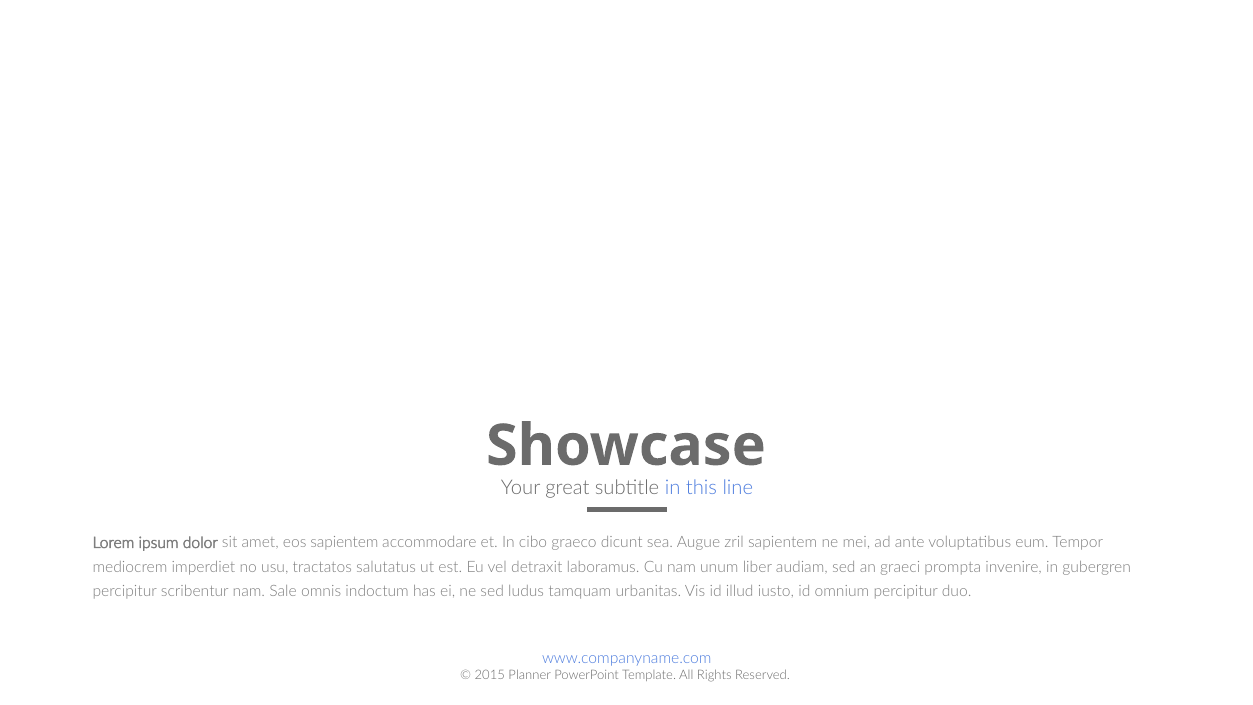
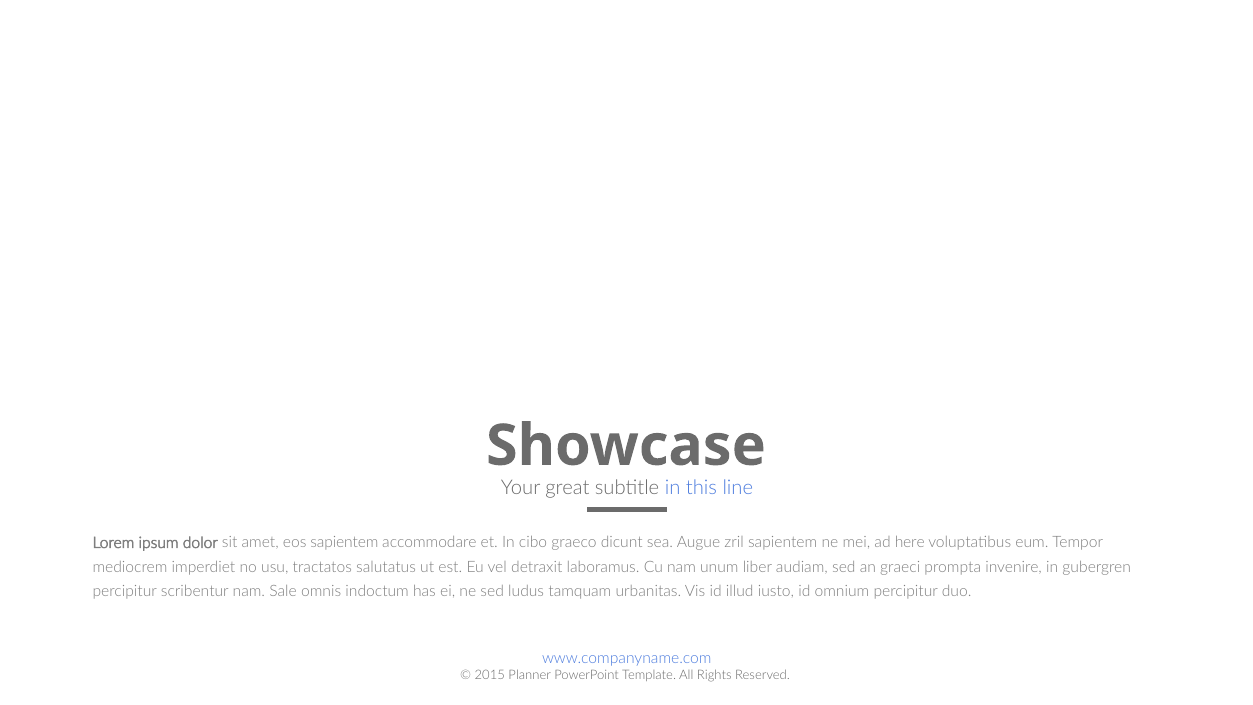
ante: ante -> here (910, 543)
